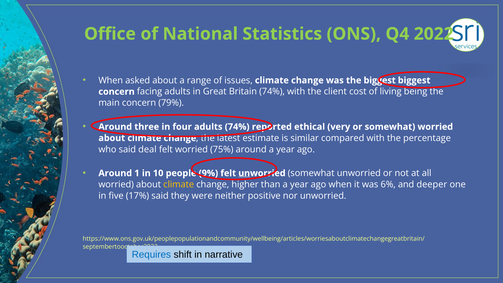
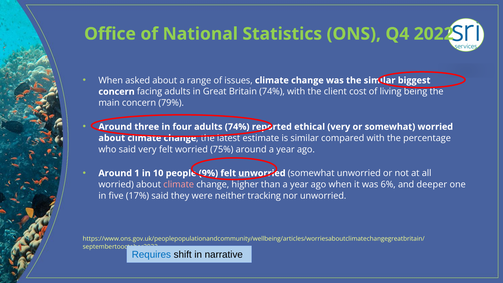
the biggest: biggest -> similar (380, 80)
said deal: deal -> very (147, 149)
climate colour: yellow -> pink (179, 184)
positive: positive -> tracking (264, 196)
